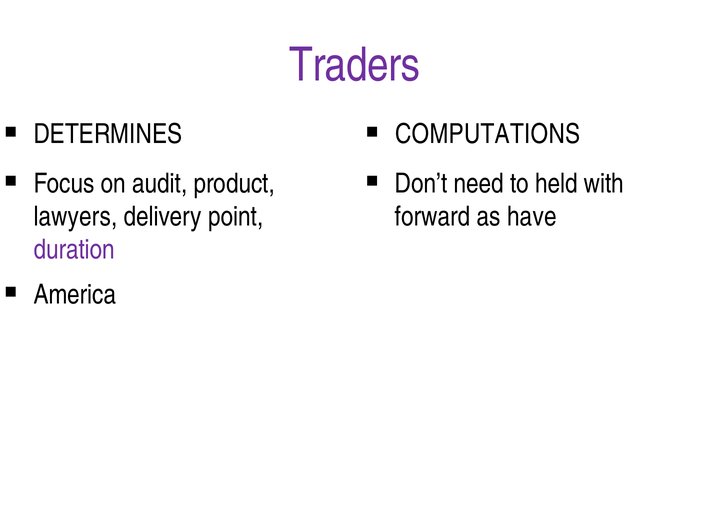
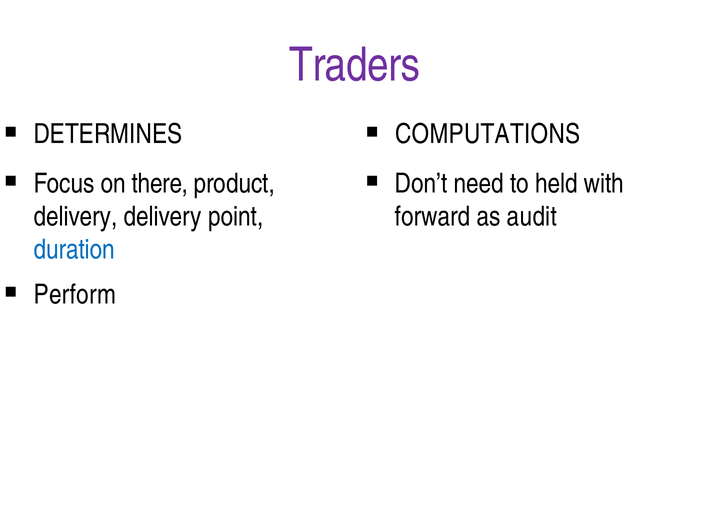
audit: audit -> there (160, 183)
lawyers: lawyers -> delivery (76, 216)
have: have -> audit (532, 216)
duration colour: purple -> blue (74, 249)
America: America -> Perform (75, 294)
